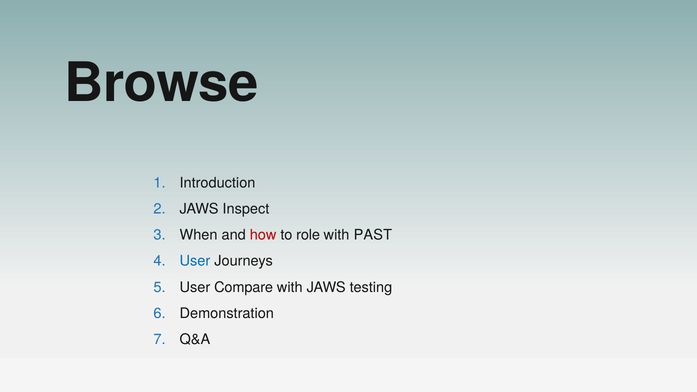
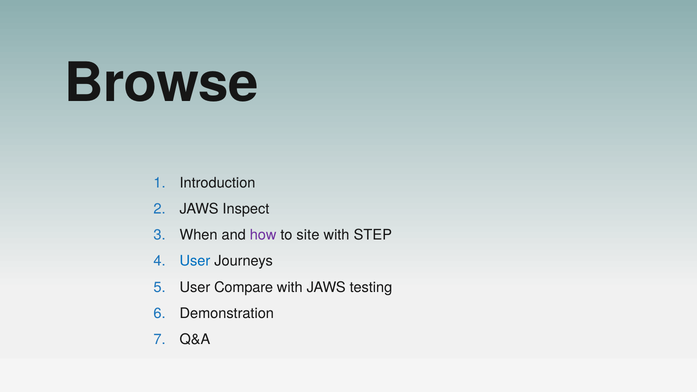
how colour: red -> purple (263, 235)
role: role -> site (308, 235)
PAST: PAST -> STEP (373, 235)
